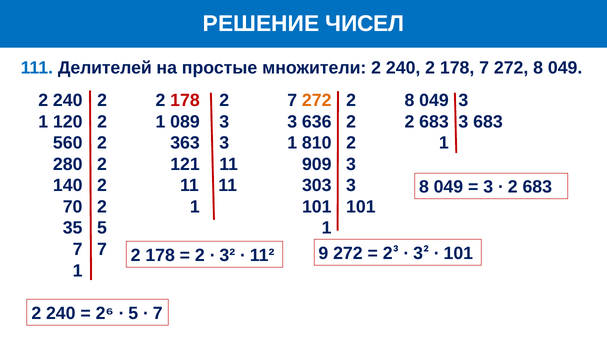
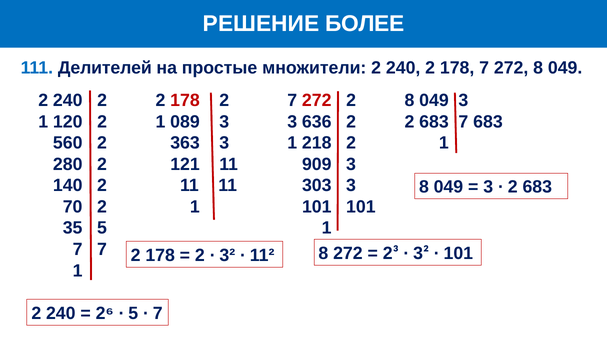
ЧИСЕЛ: ЧИСЕЛ -> БОЛЕЕ (365, 24)
272 colour: orange -> red (317, 100)
683 3: 3 -> 7 (463, 121)
810: 810 -> 218 (317, 143)
11² 9: 9 -> 8 (323, 253)
